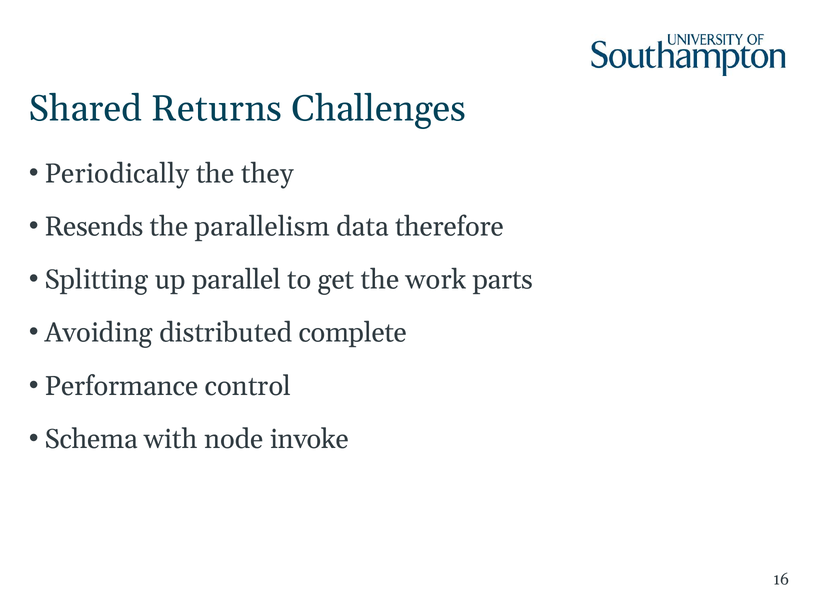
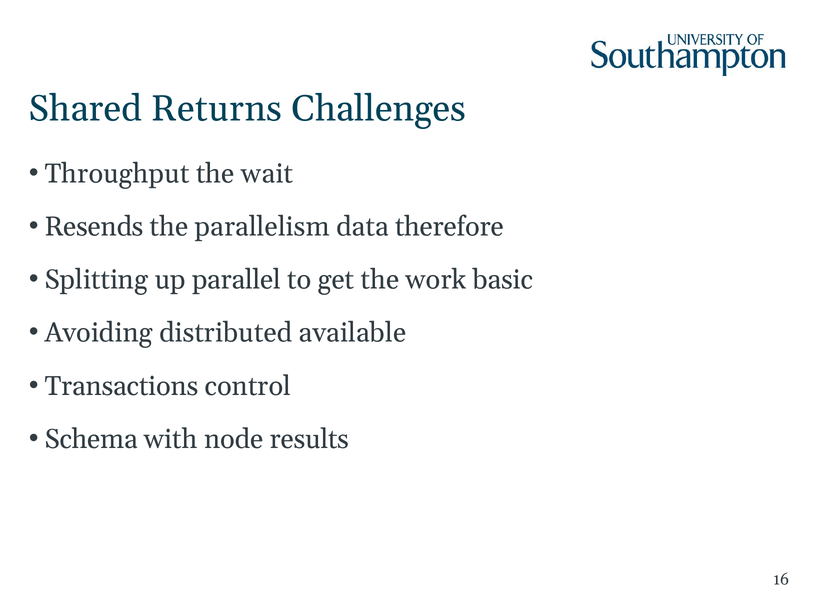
Periodically: Periodically -> Throughput (117, 174)
they: they -> wait (267, 174)
parts: parts -> basic (503, 280)
complete: complete -> available (353, 333)
Performance: Performance -> Transactions (122, 386)
invoke: invoke -> results (310, 440)
